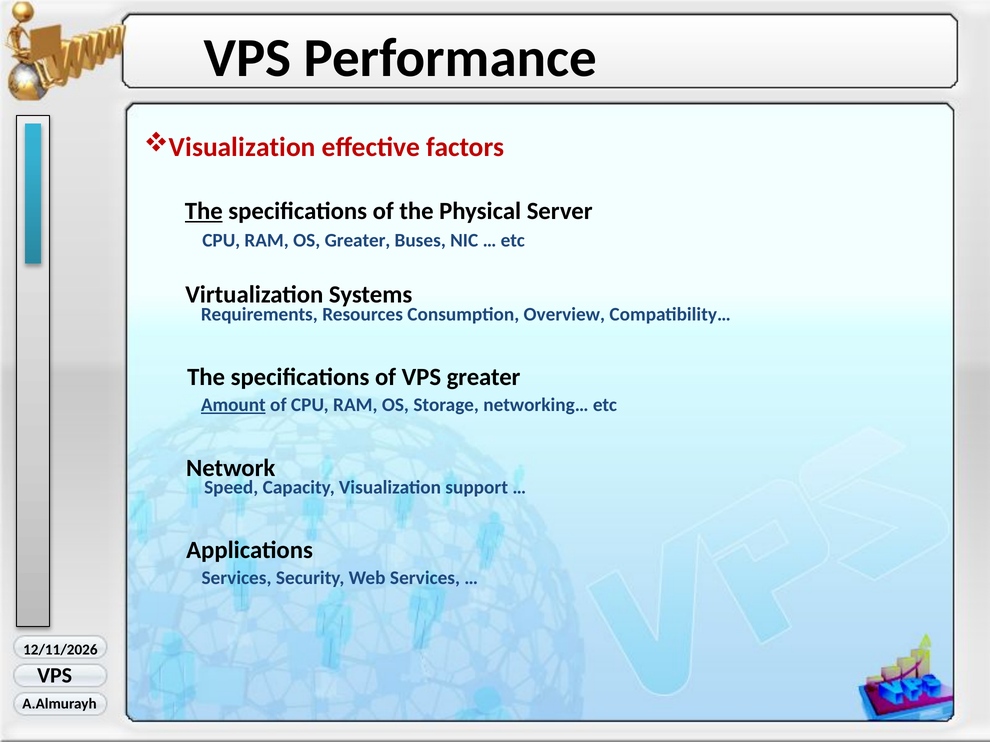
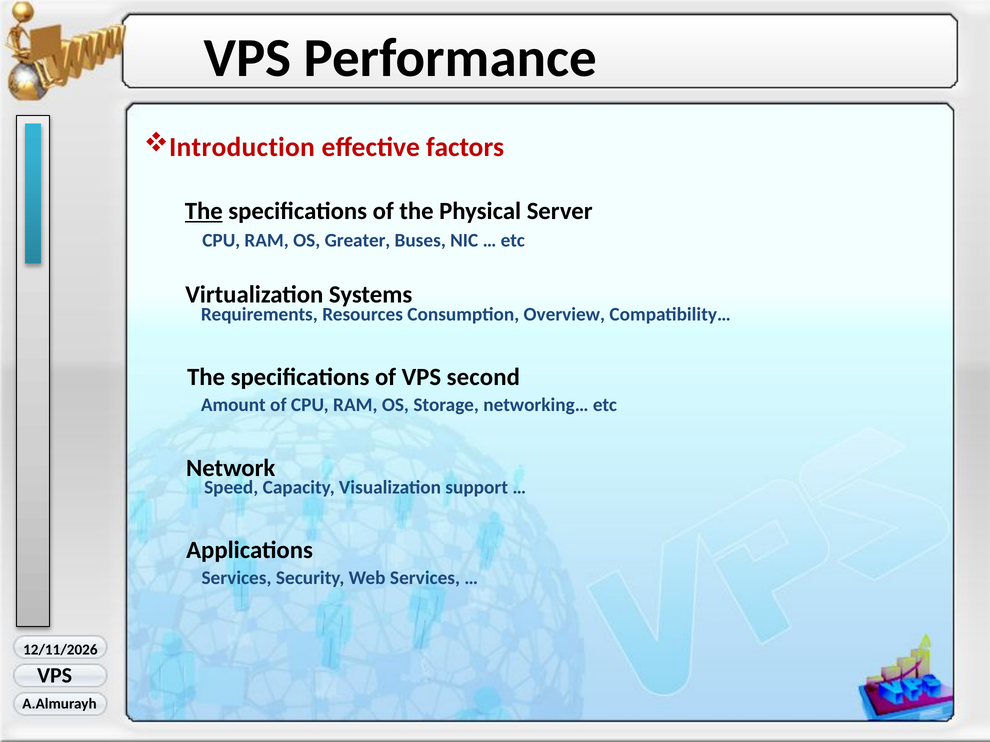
Visualization: Visualization -> Introduction (242, 147)
VPS greater: greater -> second (483, 377)
Amount underline: present -> none (233, 405)
